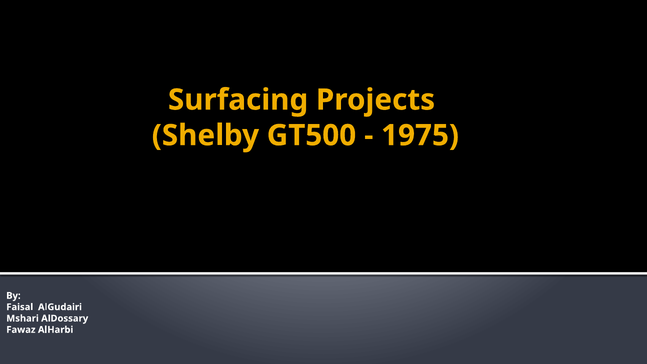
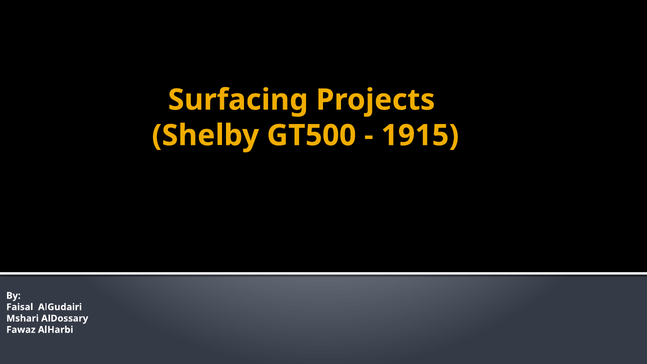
1975: 1975 -> 1915 (420, 135)
